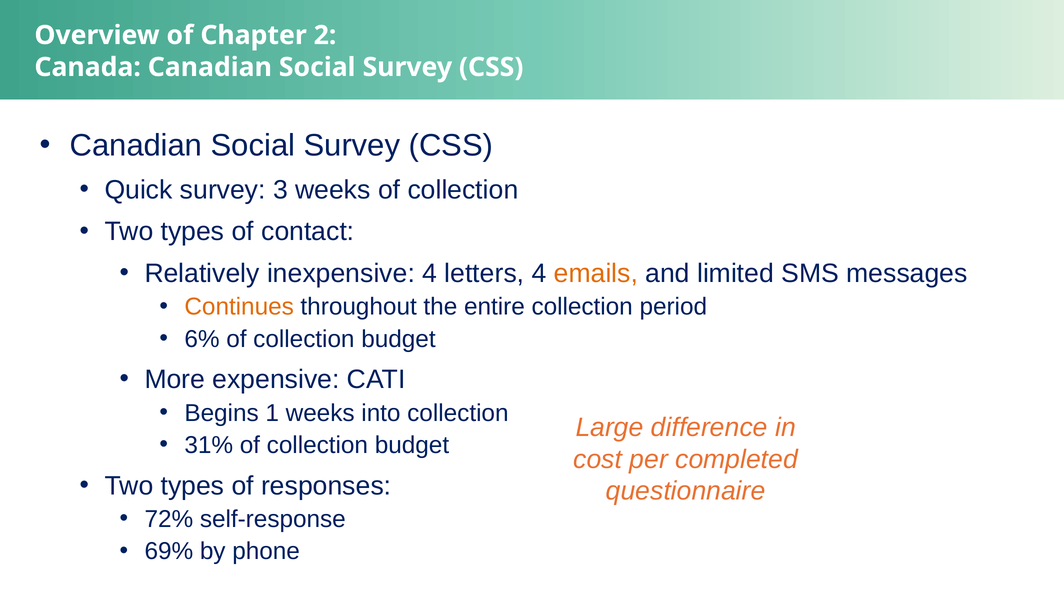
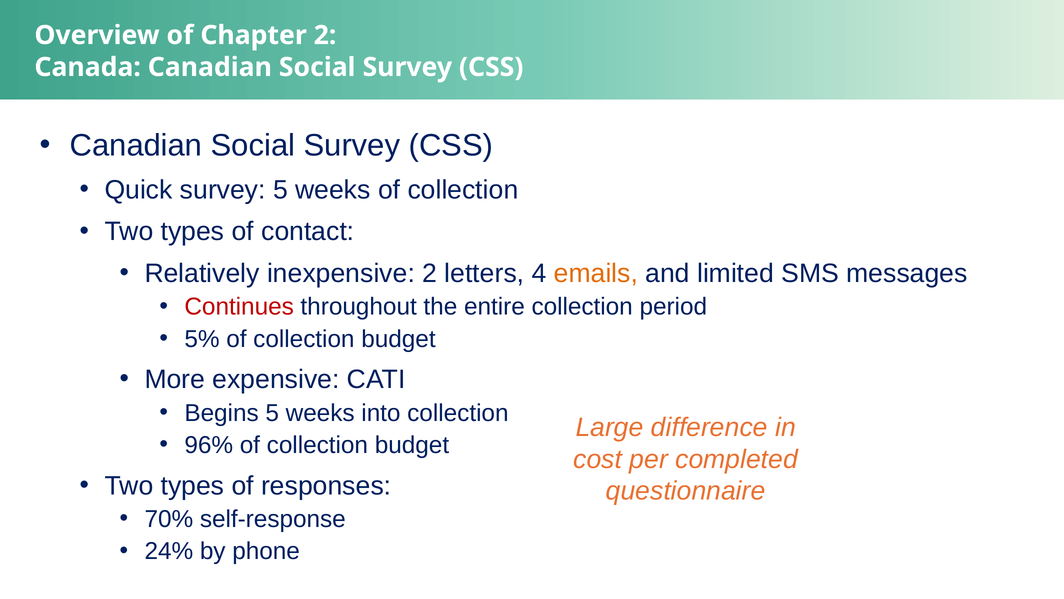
survey 3: 3 -> 5 (280, 190)
inexpensive 4: 4 -> 2 (430, 273)
Continues colour: orange -> red (239, 307)
6%: 6% -> 5% (202, 339)
Begins 1: 1 -> 5 (272, 413)
31%: 31% -> 96% (209, 445)
72%: 72% -> 70% (169, 519)
69%: 69% -> 24% (169, 551)
